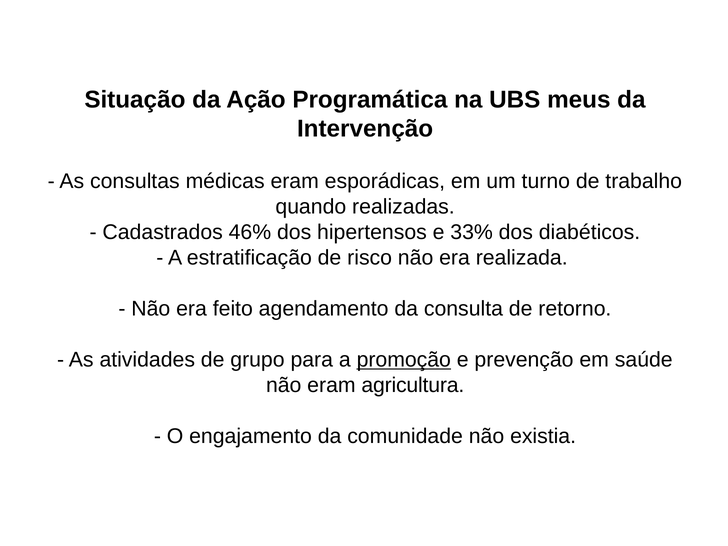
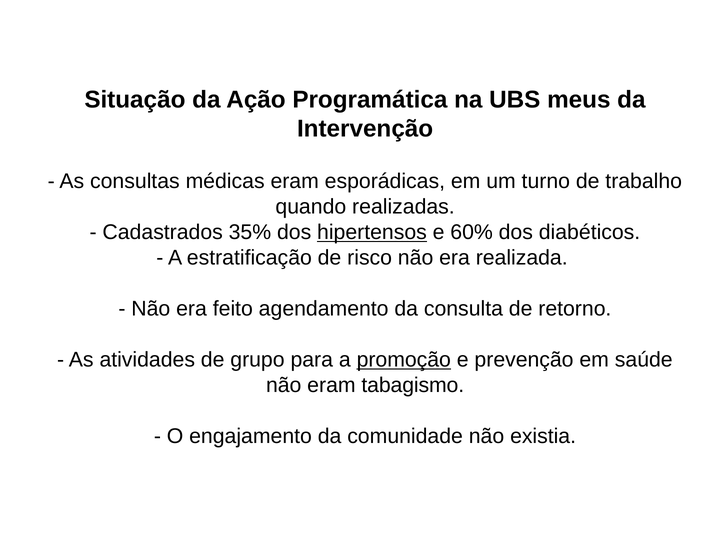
46%: 46% -> 35% (250, 232)
hipertensos underline: none -> present (372, 232)
33%: 33% -> 60% (472, 232)
agricultura: agricultura -> tabagismo (413, 385)
